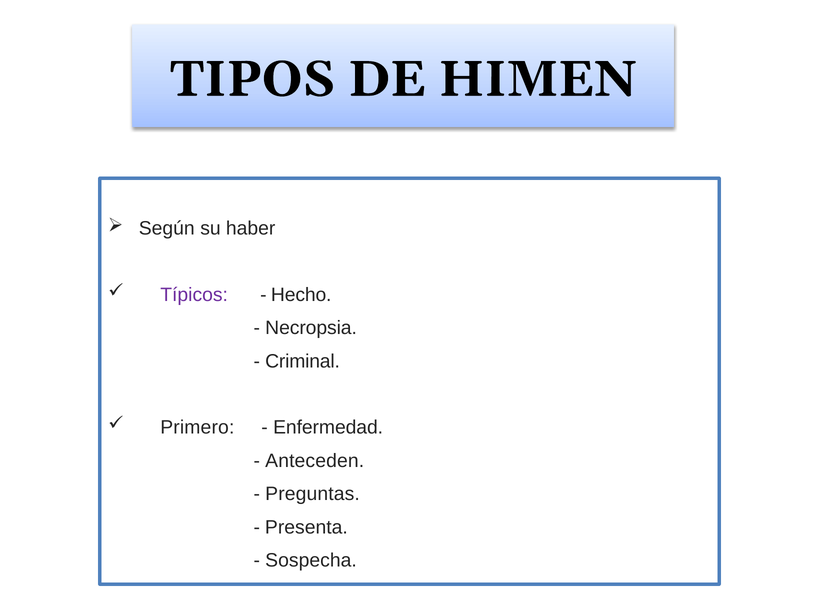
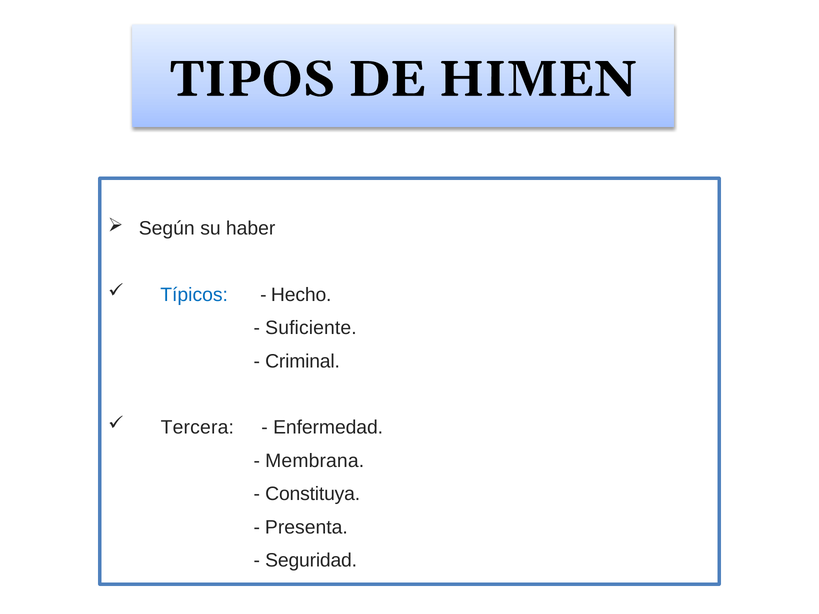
Típicos colour: purple -> blue (194, 295)
Necropsia: Necropsia -> Suficiente (311, 328)
Primero: Primero -> Tercera (197, 428)
Anteceden: Anteceden -> Membrana (315, 461)
Preguntas: Preguntas -> Constituya (313, 494)
Sospecha: Sospecha -> Seguridad (311, 561)
